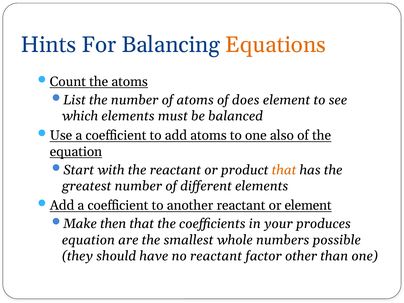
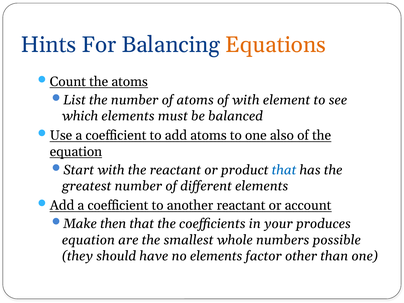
of does: does -> with (246, 100)
that colour: orange -> blue (284, 170)
or element: element -> account (308, 206)
no reactant: reactant -> elements (216, 256)
